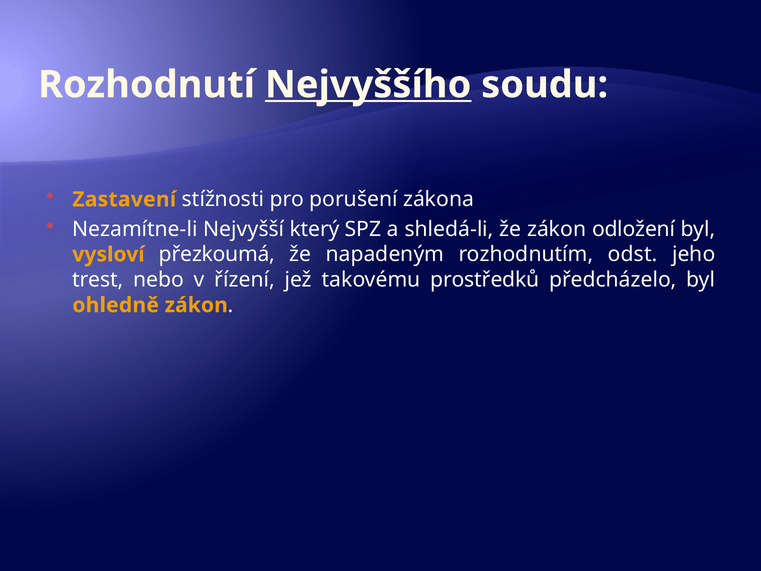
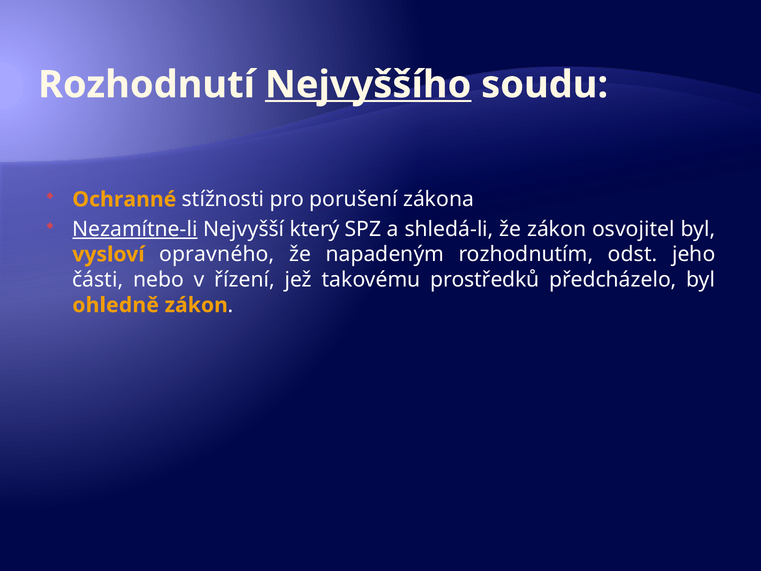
Zastavení: Zastavení -> Ochranné (124, 199)
Nezamítne-li underline: none -> present (135, 229)
odložení: odložení -> osvojitel (633, 229)
přezkoumá: přezkoumá -> opravného (217, 254)
trest: trest -> části (98, 280)
